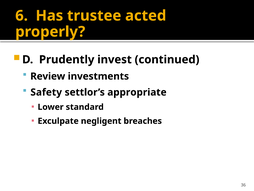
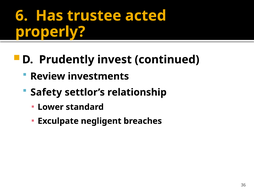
appropriate: appropriate -> relationship (137, 92)
